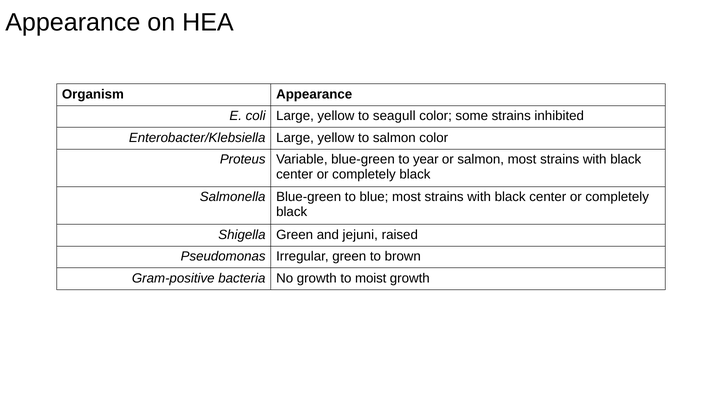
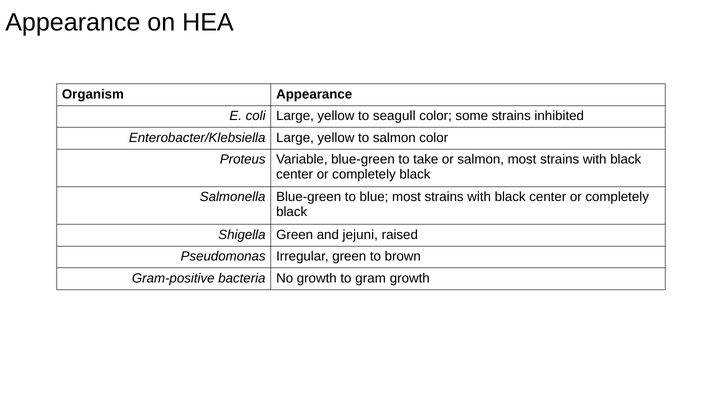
year: year -> take (426, 159)
moist: moist -> gram (371, 278)
